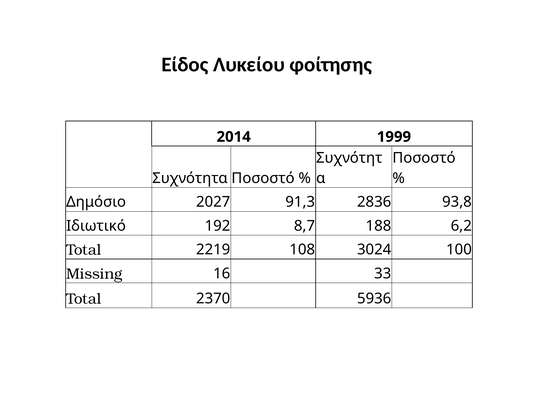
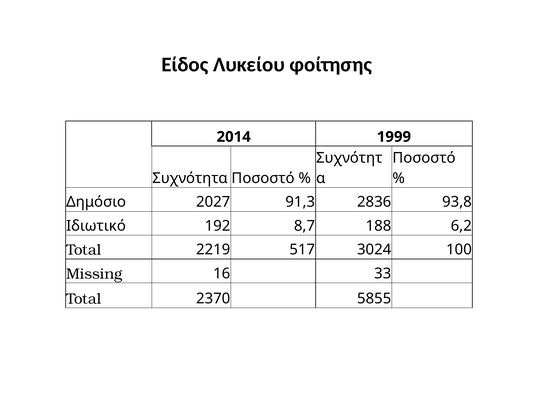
108: 108 -> 517 (302, 250)
5936: 5936 -> 5855 (374, 299)
